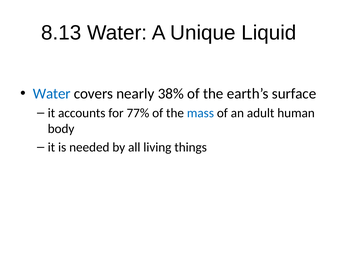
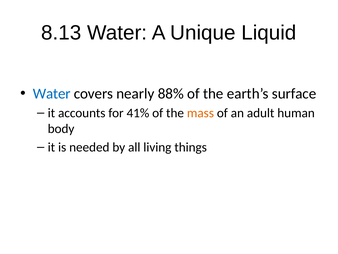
38%: 38% -> 88% (171, 93)
77%: 77% -> 41% (138, 113)
mass colour: blue -> orange (200, 113)
